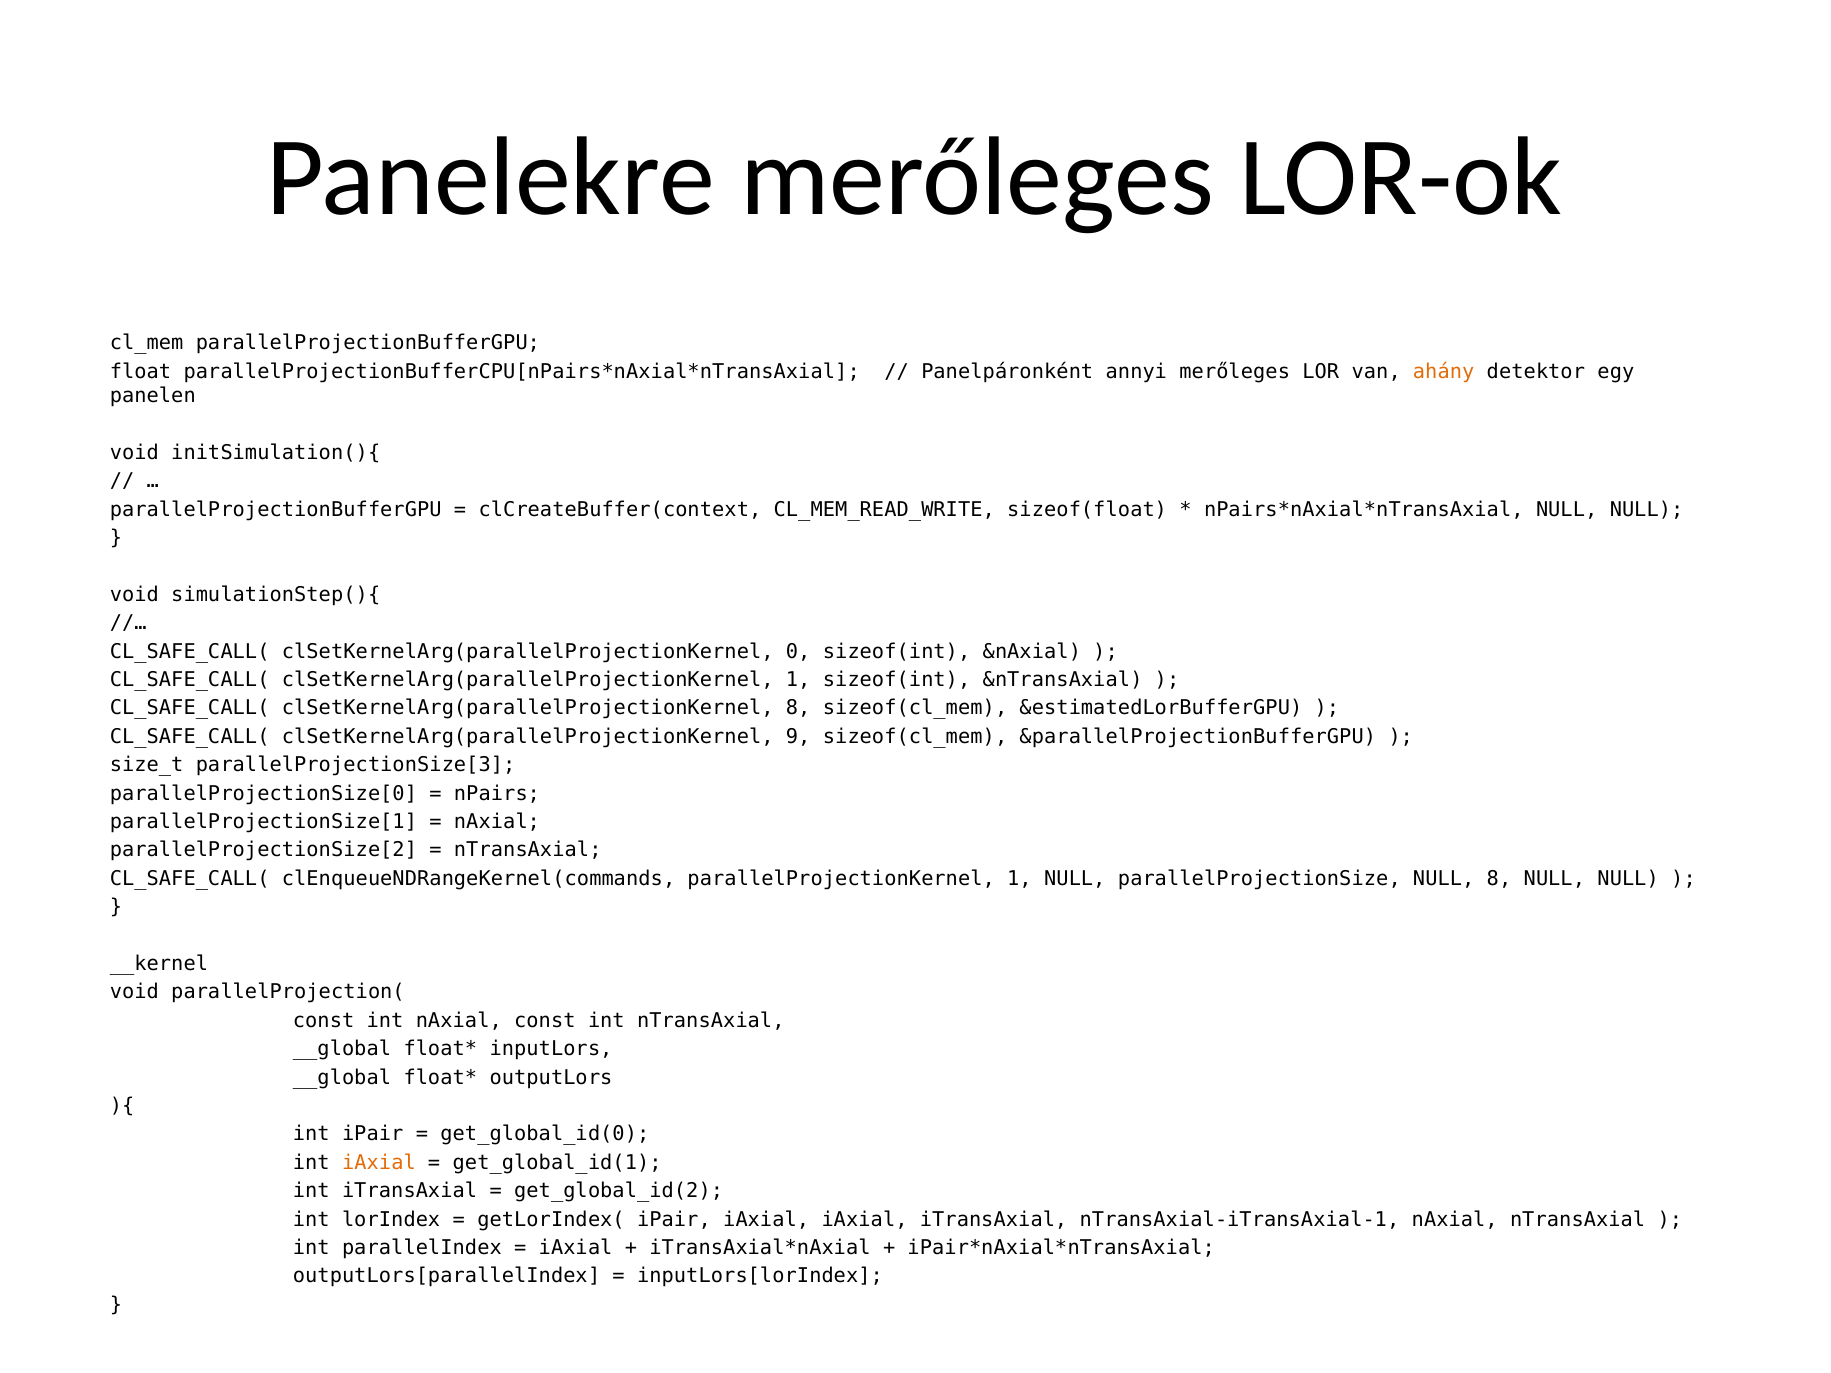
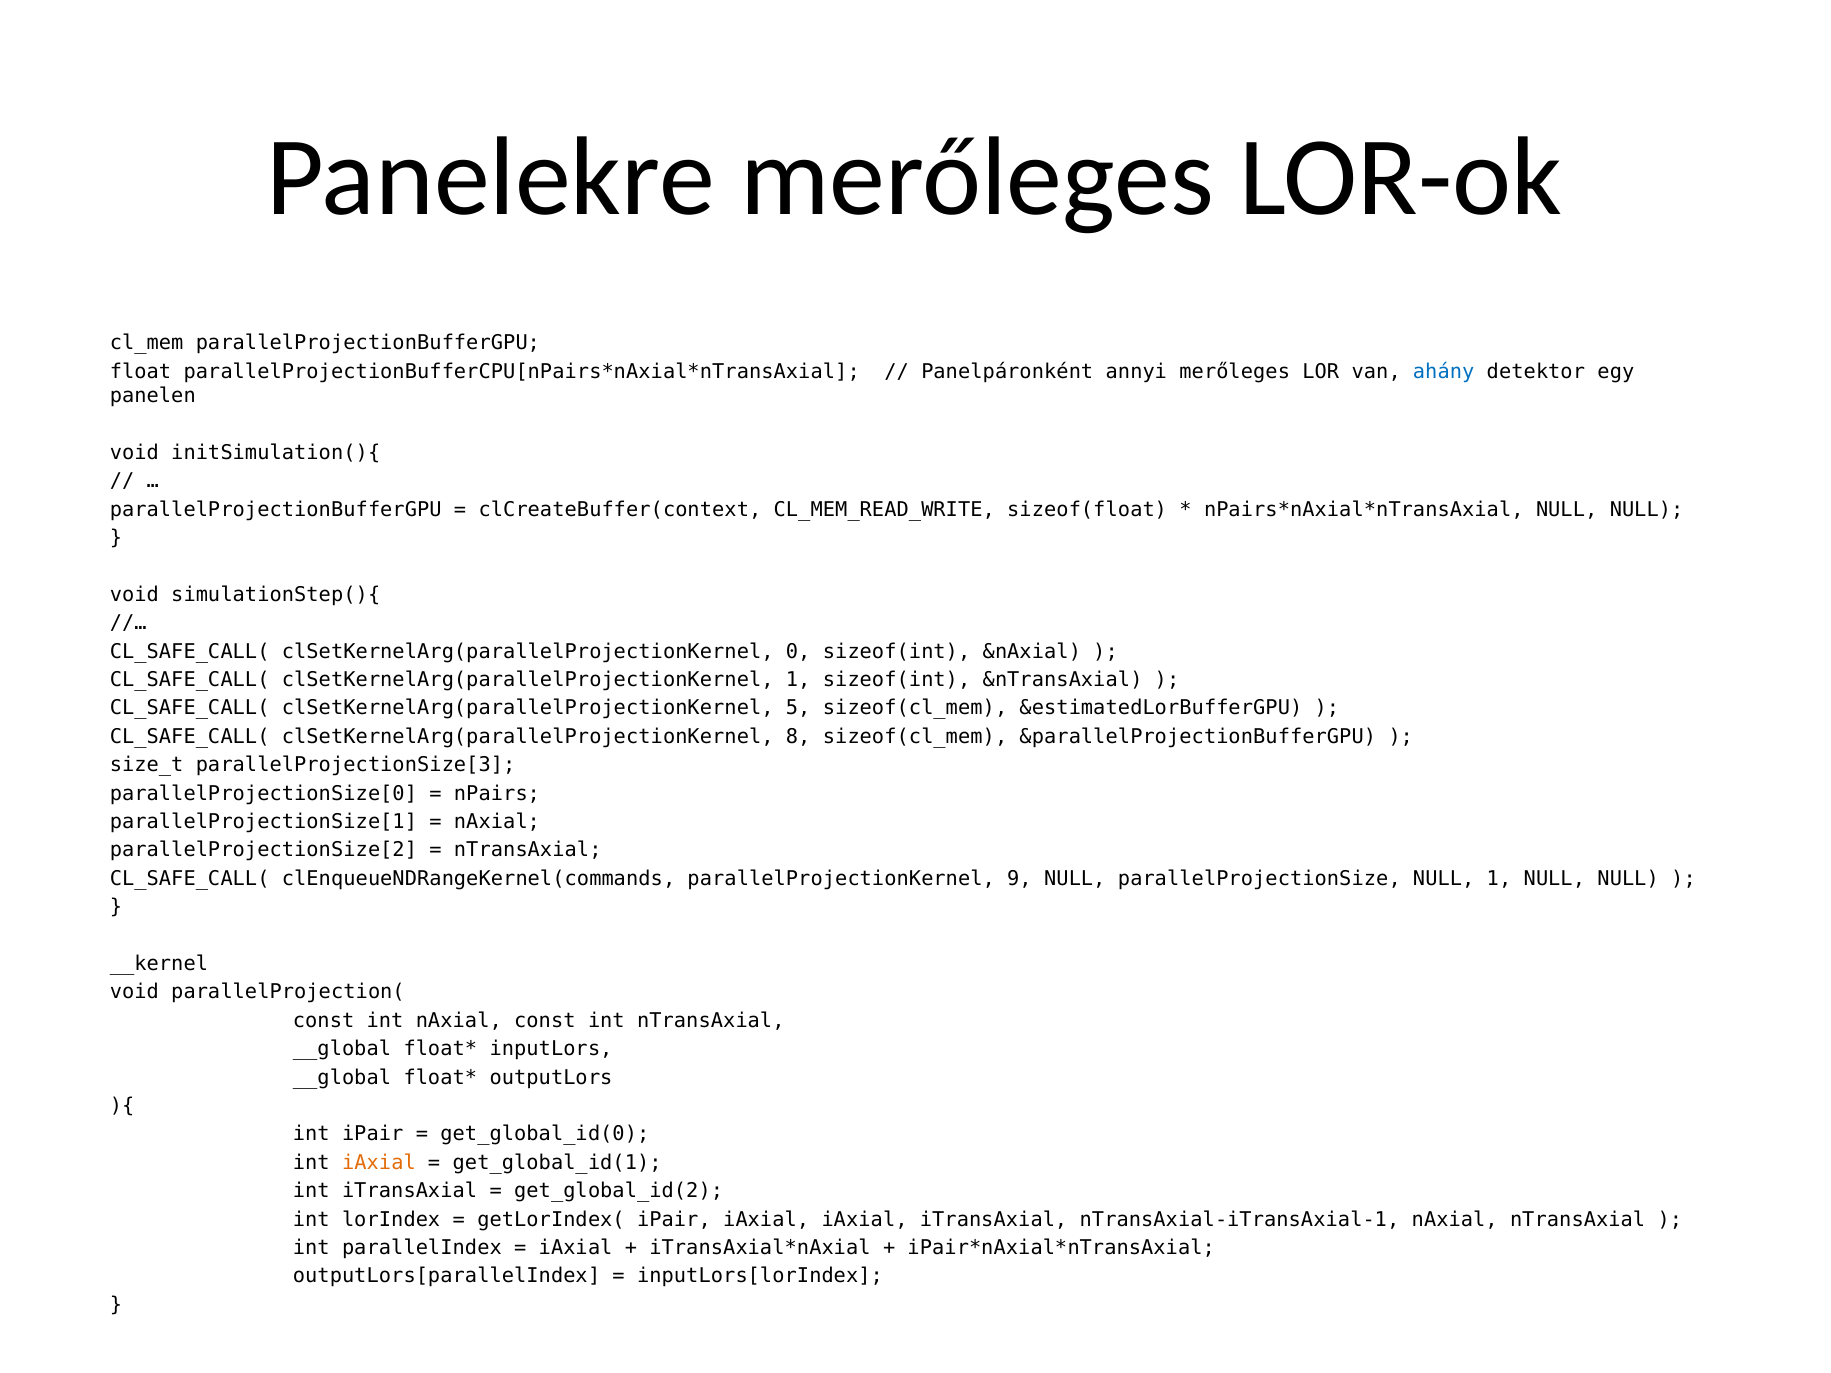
ahány colour: orange -> blue (1444, 372)
clSetKernelArg(parallelProjectionKernel 8: 8 -> 5 (798, 708)
9: 9 -> 8 (798, 737)
parallelProjectionKernel 1: 1 -> 9 (1019, 879)
NULL 8: 8 -> 1 (1499, 879)
